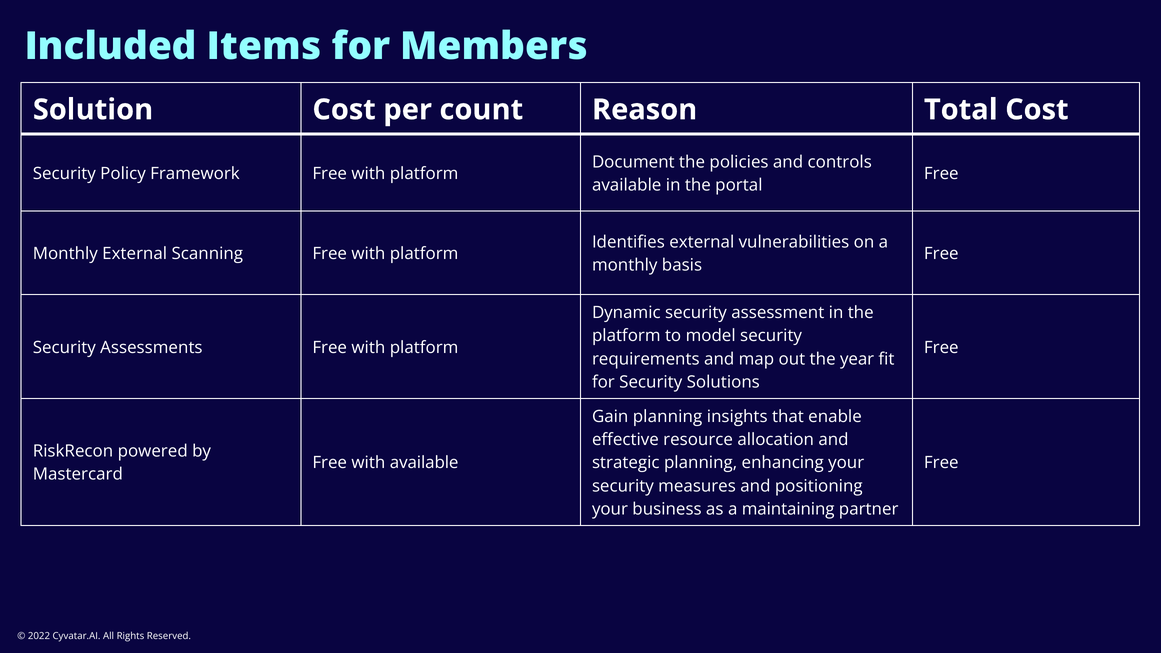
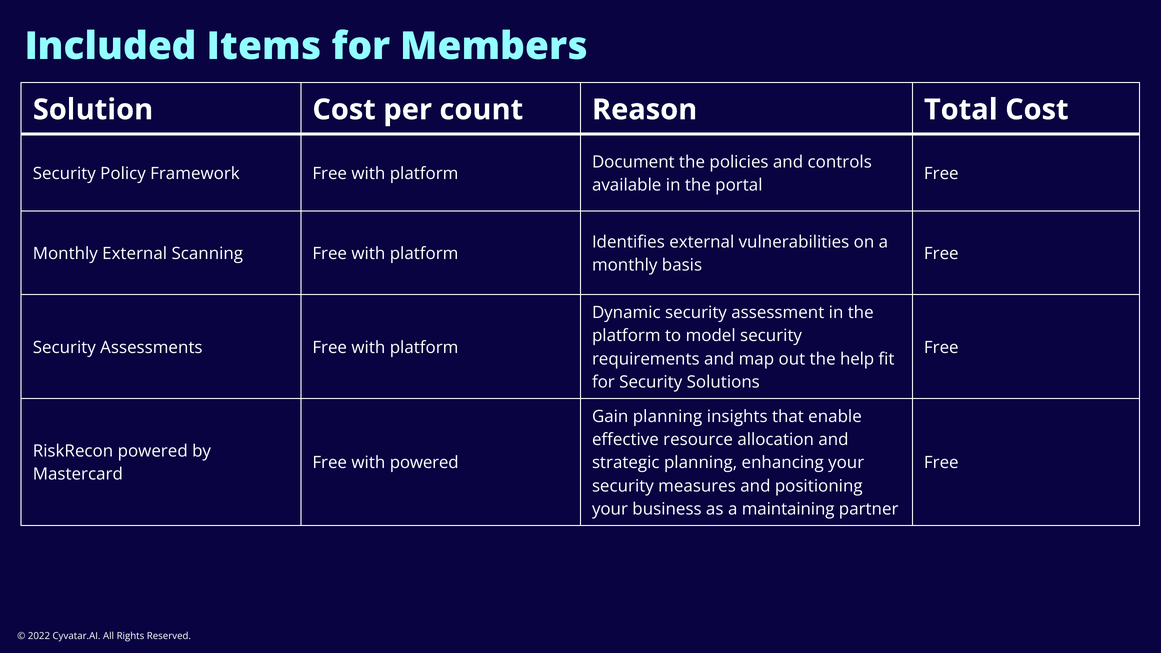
year: year -> help (857, 359)
with available: available -> powered (424, 463)
